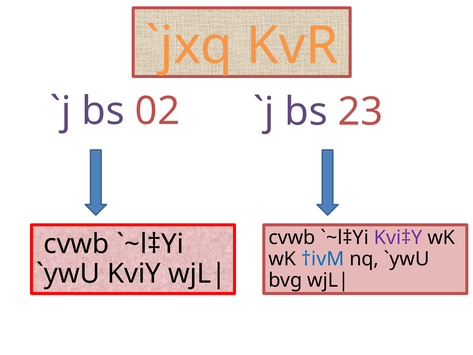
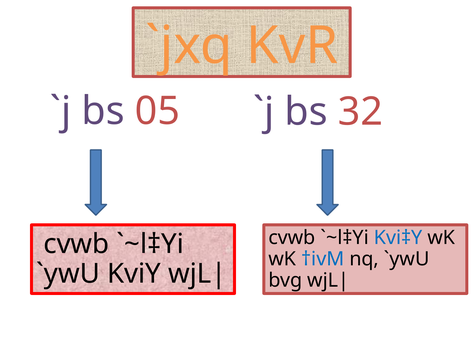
02: 02 -> 05 (157, 111)
23: 23 -> 32 (360, 112)
Kvi‡Y colour: purple -> blue (398, 238)
